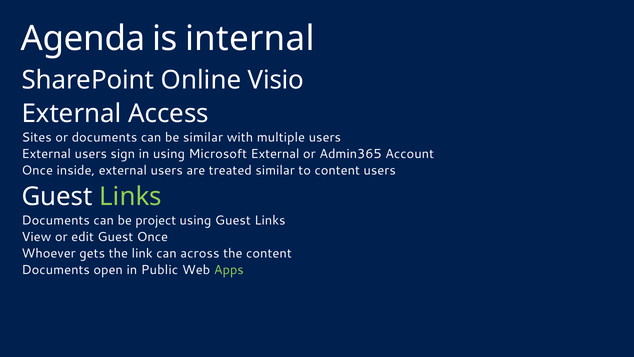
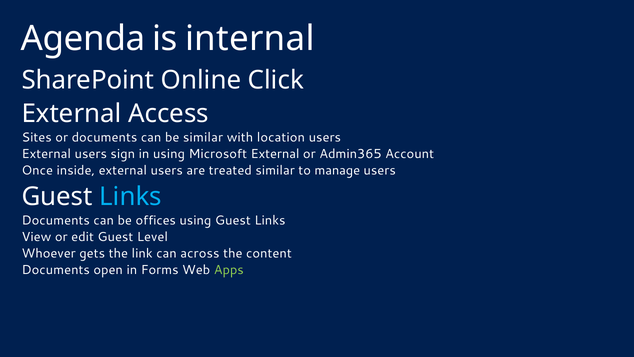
Visio: Visio -> Click (276, 80)
multiple: multiple -> location (281, 137)
to content: content -> manage (337, 170)
Links colour: light green -> light blue (131, 196)
project: project -> offices (156, 220)
Guest Once: Once -> Level (152, 237)
Public: Public -> Forms (160, 270)
